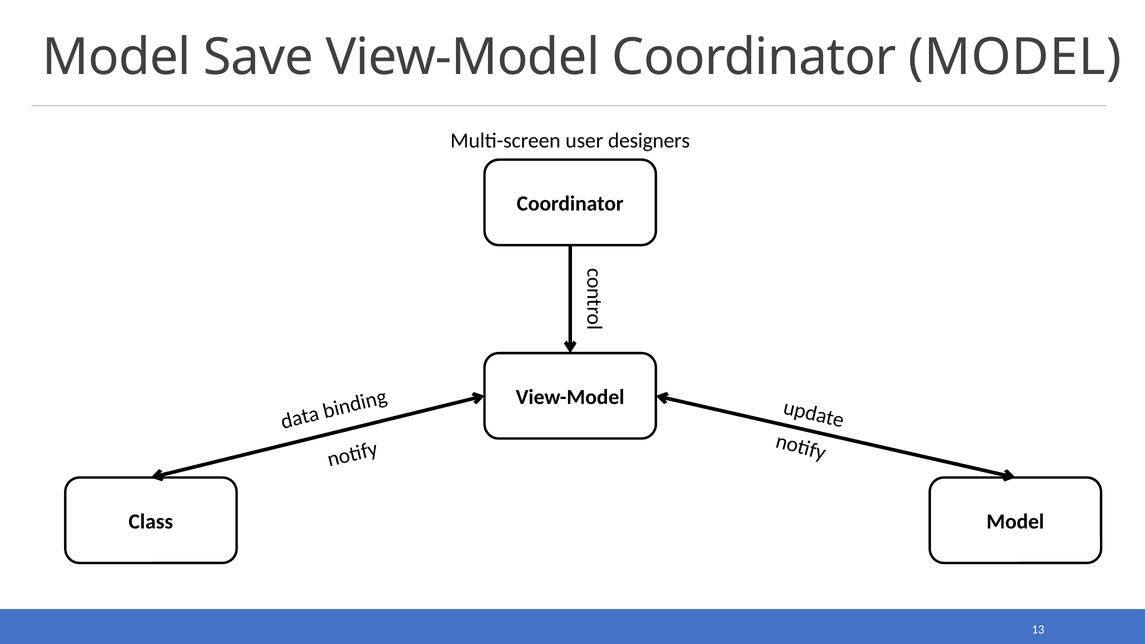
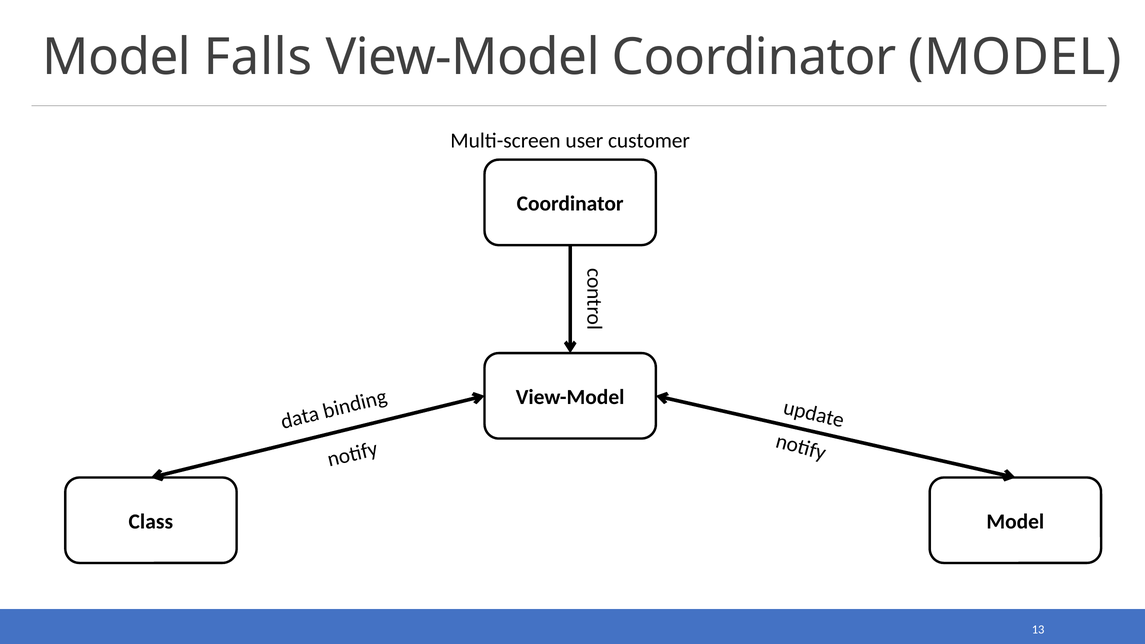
Save: Save -> Falls (258, 57)
designers: designers -> customer (649, 141)
